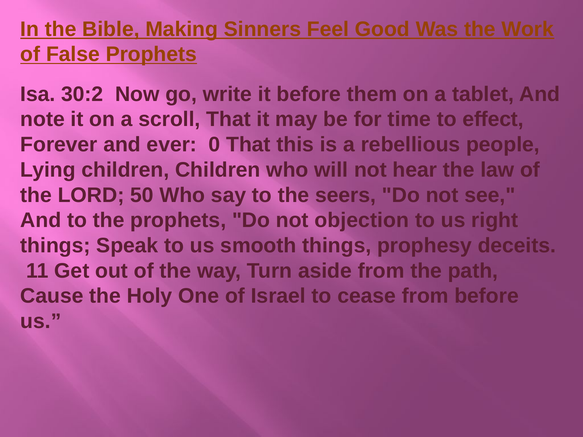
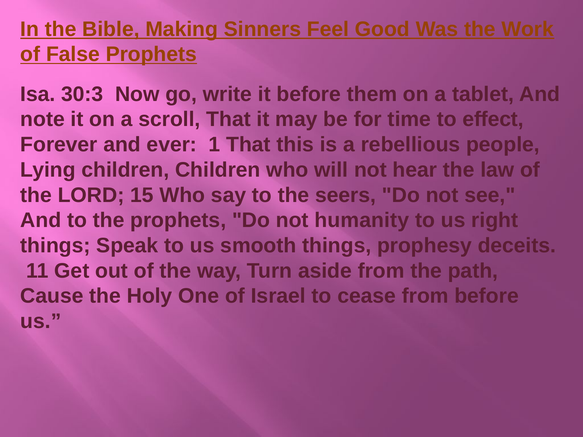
30:2: 30:2 -> 30:3 (82, 94)
0: 0 -> 1 (215, 145)
50: 50 -> 15 (142, 195)
objection: objection -> humanity (362, 220)
